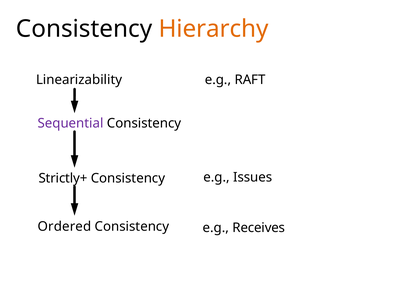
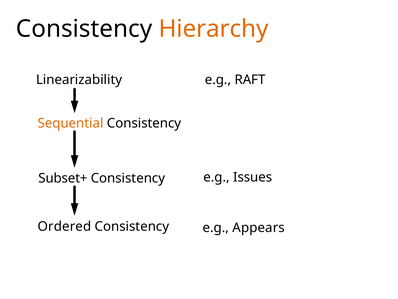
Sequential colour: purple -> orange (71, 123)
Strictly+: Strictly+ -> Subset+ (63, 178)
Receives: Receives -> Appears (259, 227)
